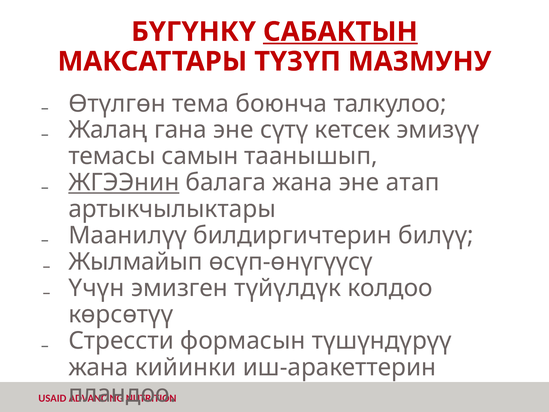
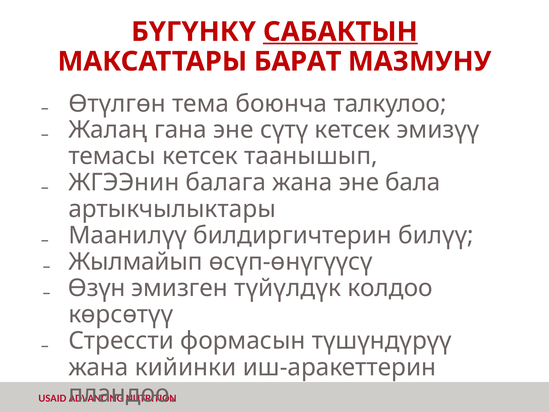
ТҮЗҮП: ТҮЗҮП -> БАРАТ (298, 61)
темасы самын: самын -> кетсек (200, 156)
ЖГЭЭнин underline: present -> none (124, 182)
атап: атап -> бала (413, 182)
Үчүн: Үчүн -> Өзүн (97, 288)
